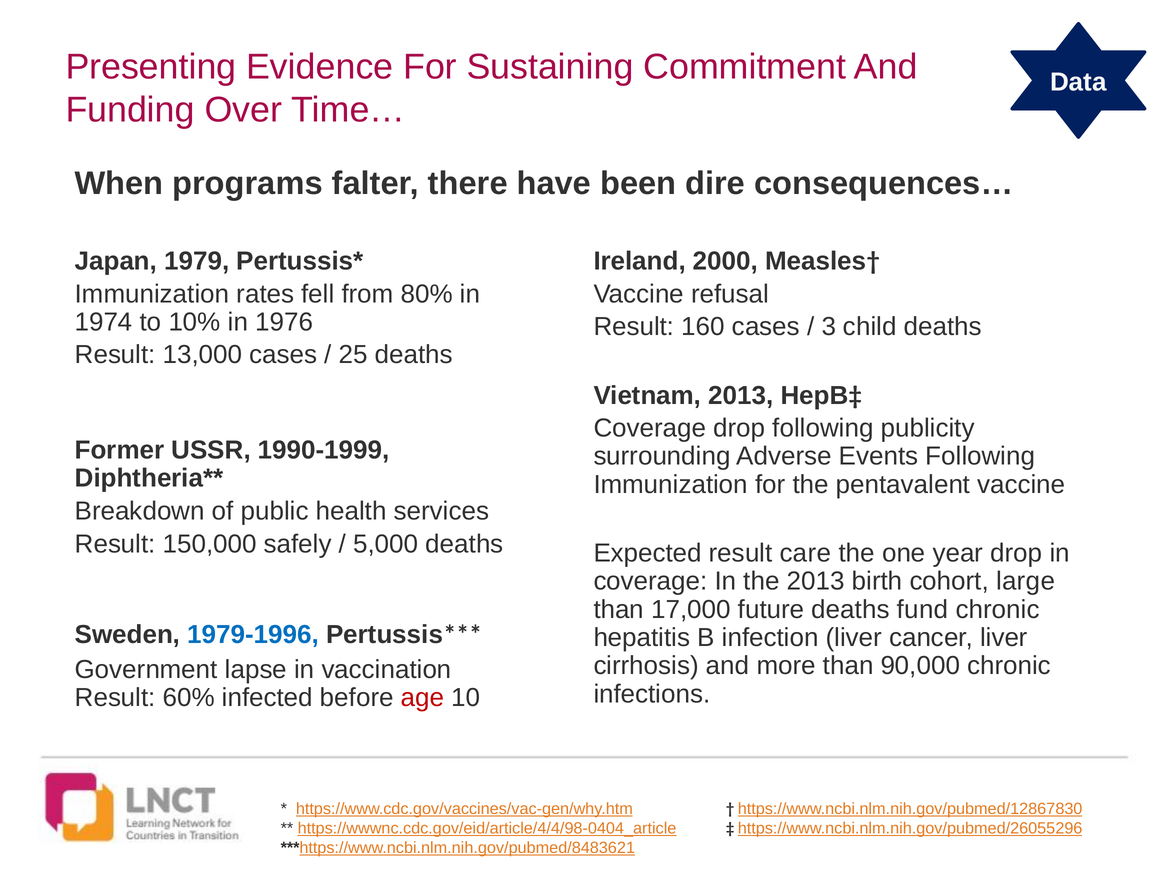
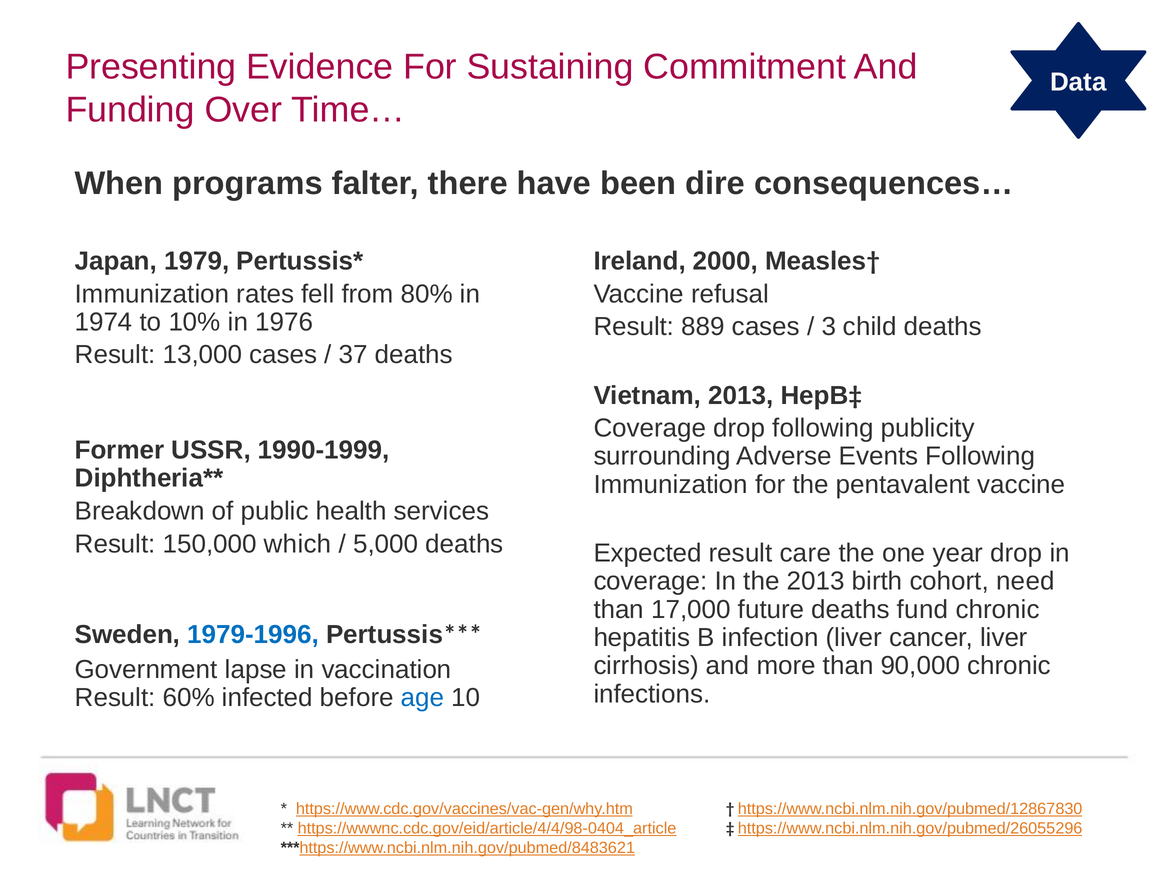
160: 160 -> 889 (703, 327)
25: 25 -> 37 (353, 355)
safely: safely -> which (298, 544)
large: large -> need (1026, 581)
age colour: red -> blue (423, 698)
